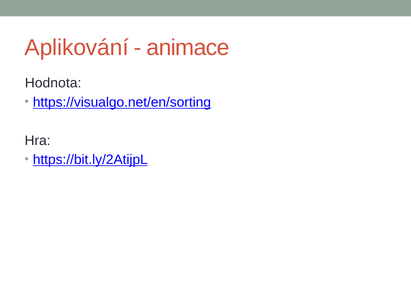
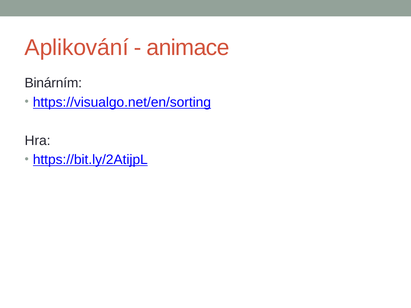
Hodnota: Hodnota -> Binárním (53, 83)
